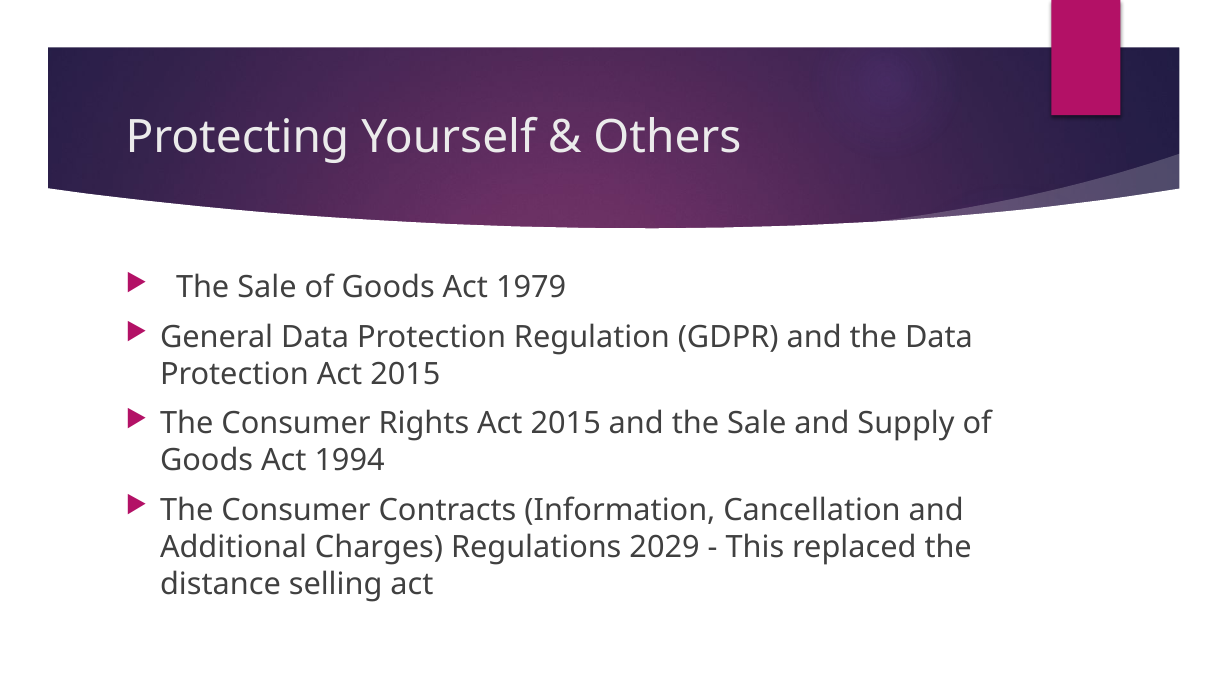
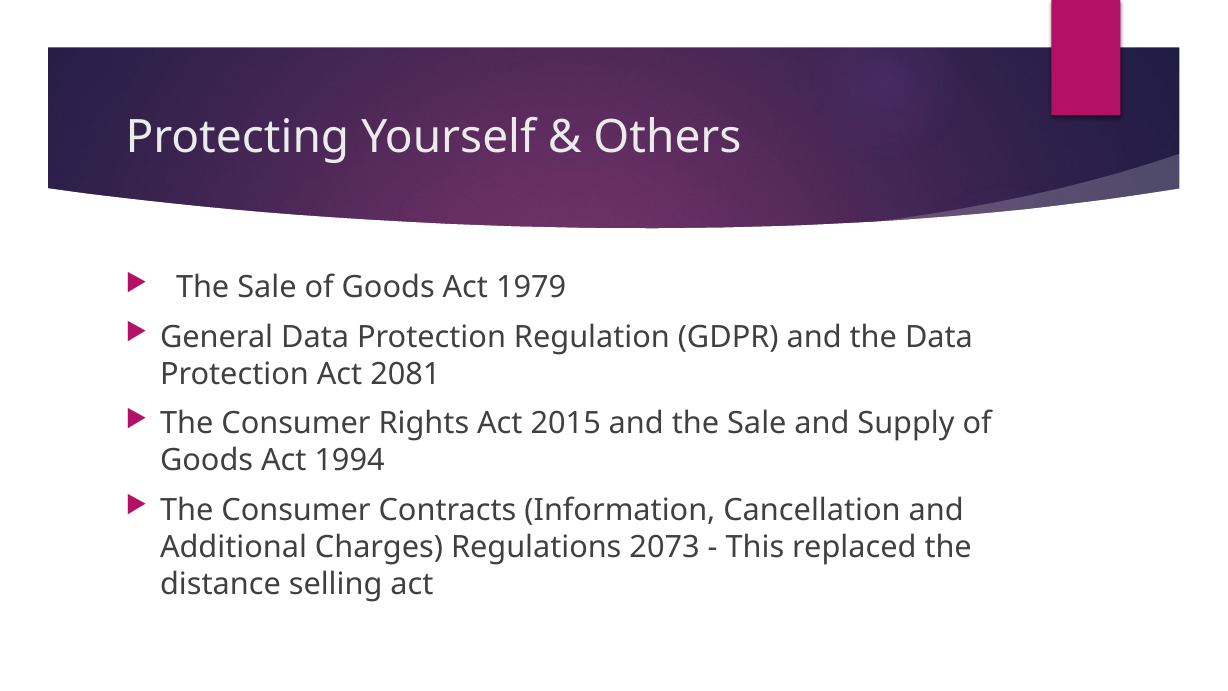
Protection Act 2015: 2015 -> 2081 (405, 374)
2029: 2029 -> 2073 (665, 547)
